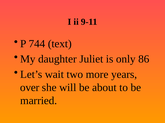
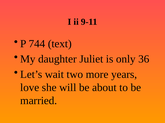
86: 86 -> 36 (144, 59)
over: over -> love (30, 88)
